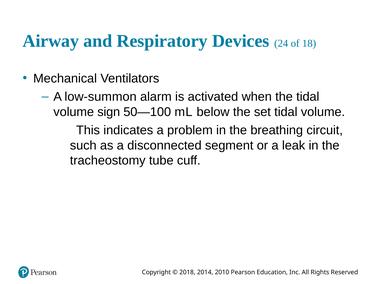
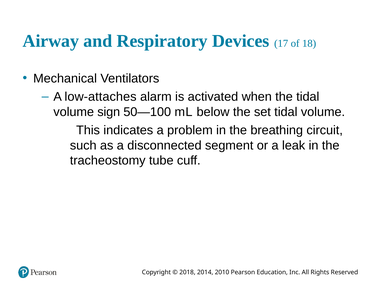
24: 24 -> 17 (281, 43)
low-summon: low-summon -> low-attaches (101, 97)
